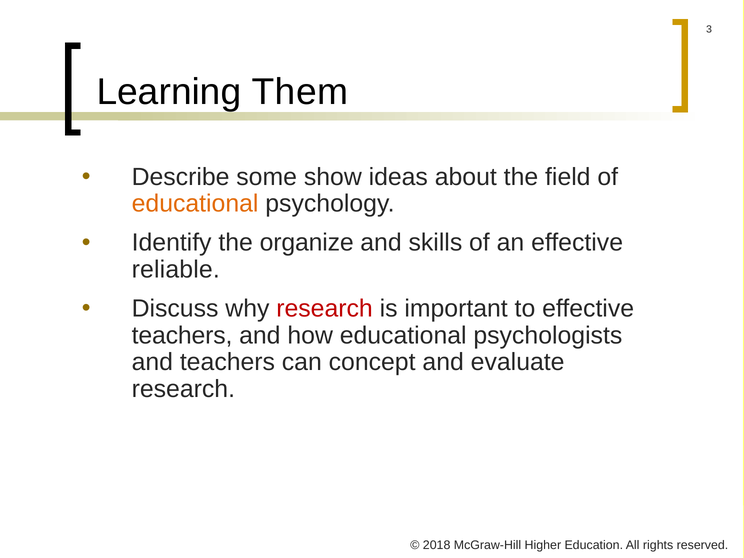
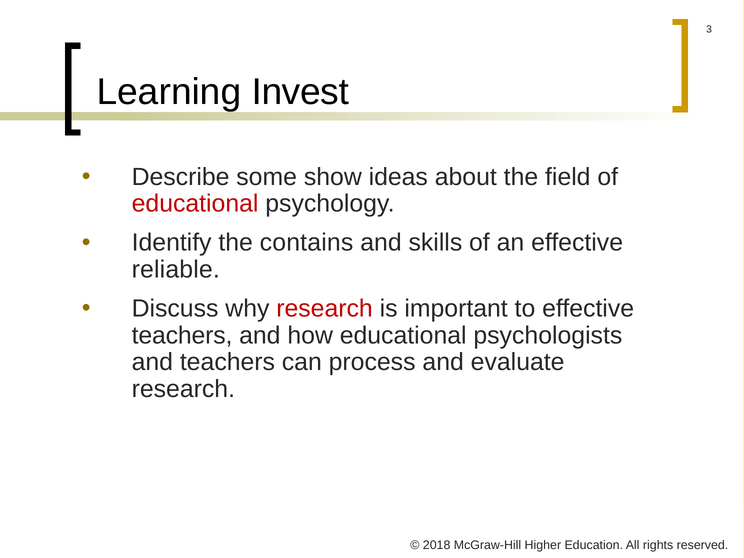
Them: Them -> Invest (300, 92)
educational colour: orange -> red (195, 204)
organize: organize -> contains (307, 243)
concept: concept -> process (372, 362)
